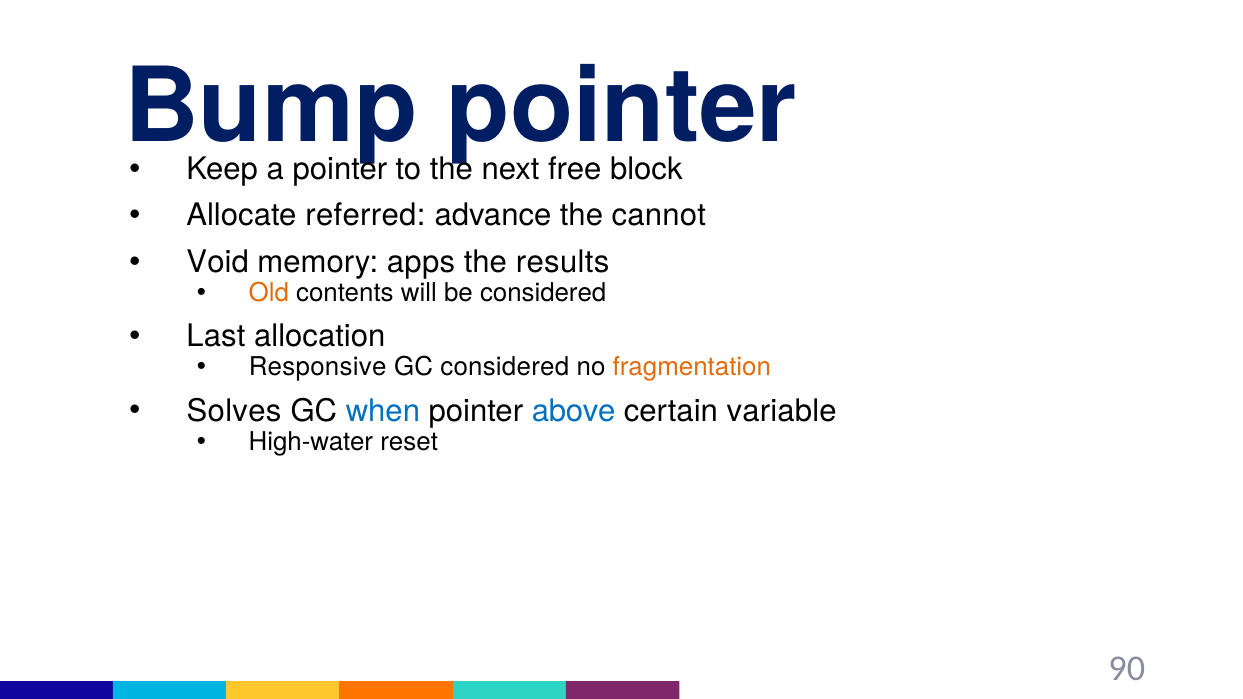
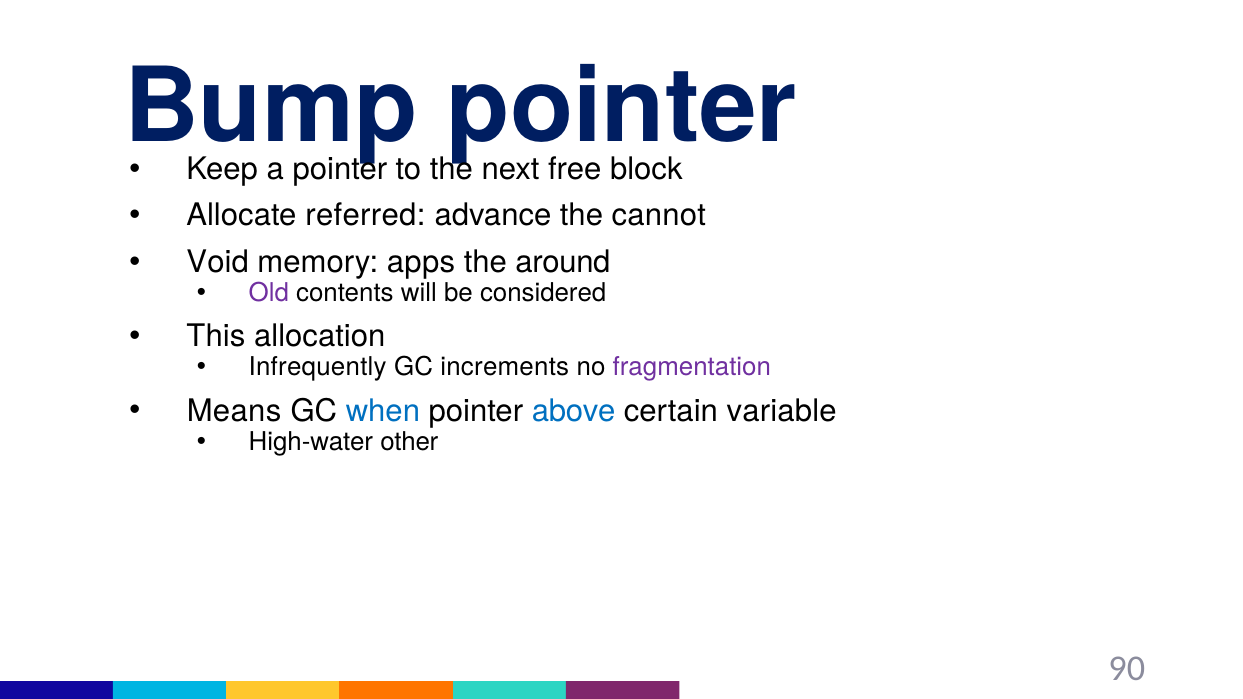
results: results -> around (563, 262)
Old colour: orange -> purple (269, 293)
Last: Last -> This (216, 337)
Responsive: Responsive -> Infrequently (318, 367)
GC considered: considered -> increments (505, 367)
fragmentation colour: orange -> purple (692, 367)
Solves: Solves -> Means (234, 411)
reset: reset -> other (409, 442)
